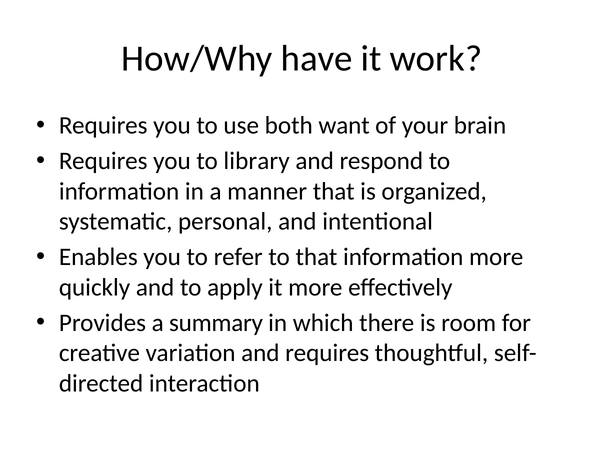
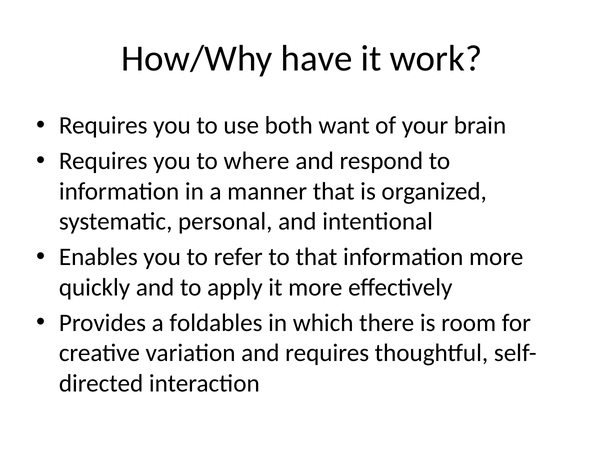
library: library -> where (256, 161)
summary: summary -> foldables (216, 323)
